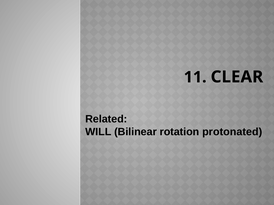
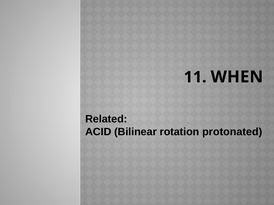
CLEAR: CLEAR -> WHEN (237, 77)
WILL: WILL -> ACID (98, 132)
